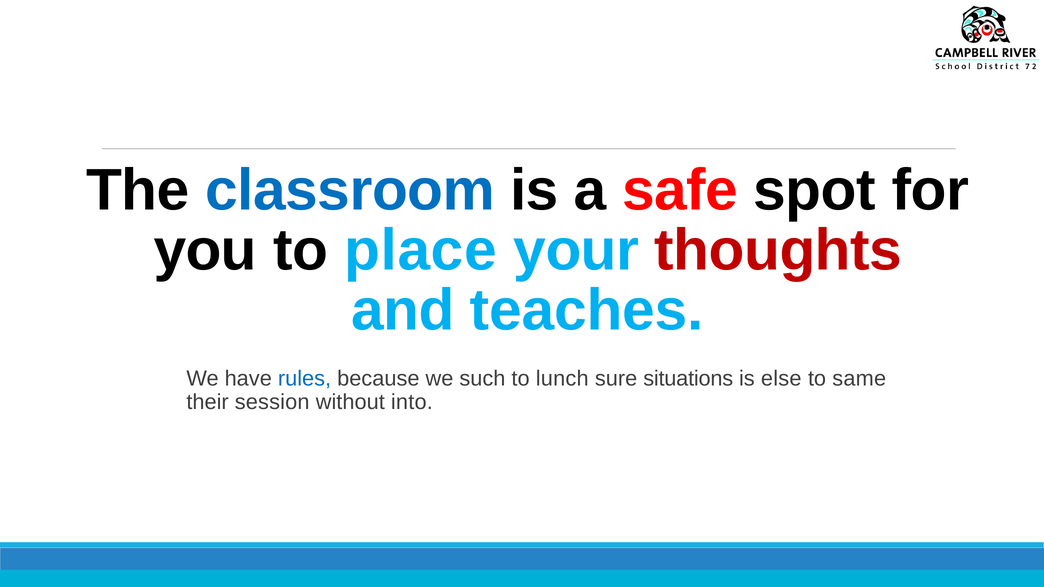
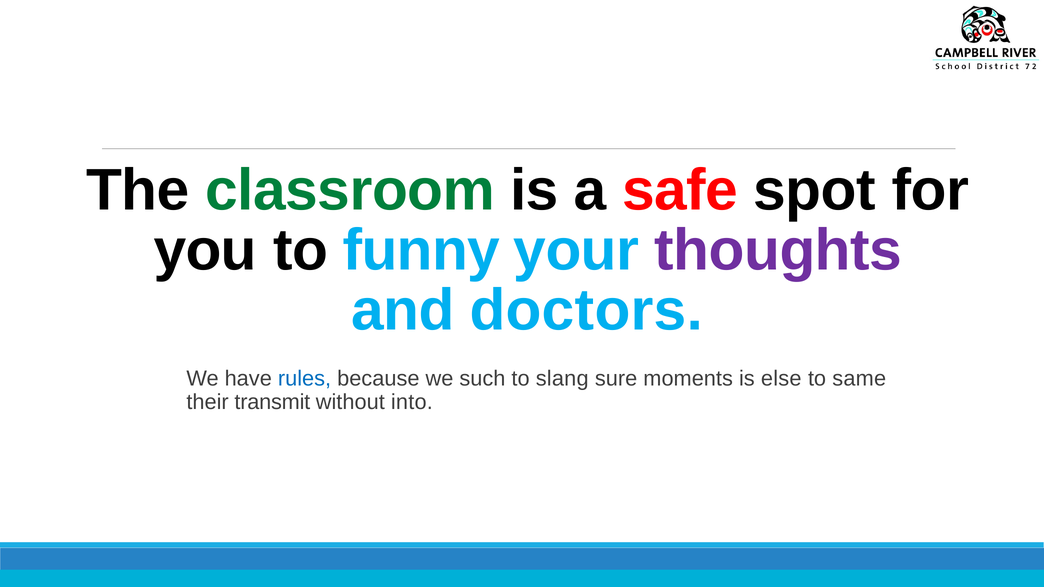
classroom colour: blue -> green (350, 191)
place: place -> funny (421, 251)
thoughts colour: red -> purple (778, 251)
teaches: teaches -> doctors (586, 310)
lunch: lunch -> slang (562, 379)
situations: situations -> moments (688, 379)
session: session -> transmit (272, 402)
